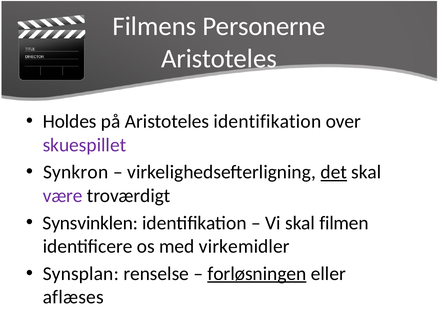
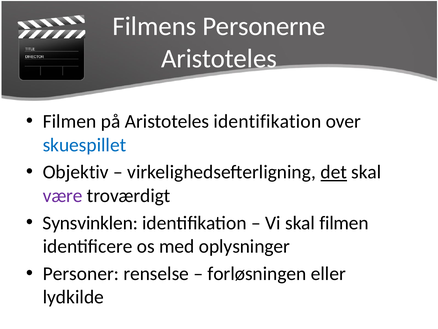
Holdes: Holdes -> Filmen (70, 121)
skuespillet colour: purple -> blue (84, 145)
Synkron: Synkron -> Objektiv (76, 172)
virkemidler: virkemidler -> oplysninger (244, 246)
Synsplan: Synsplan -> Personer (81, 273)
forløsningen underline: present -> none (257, 273)
aflæses: aflæses -> lydkilde (73, 297)
